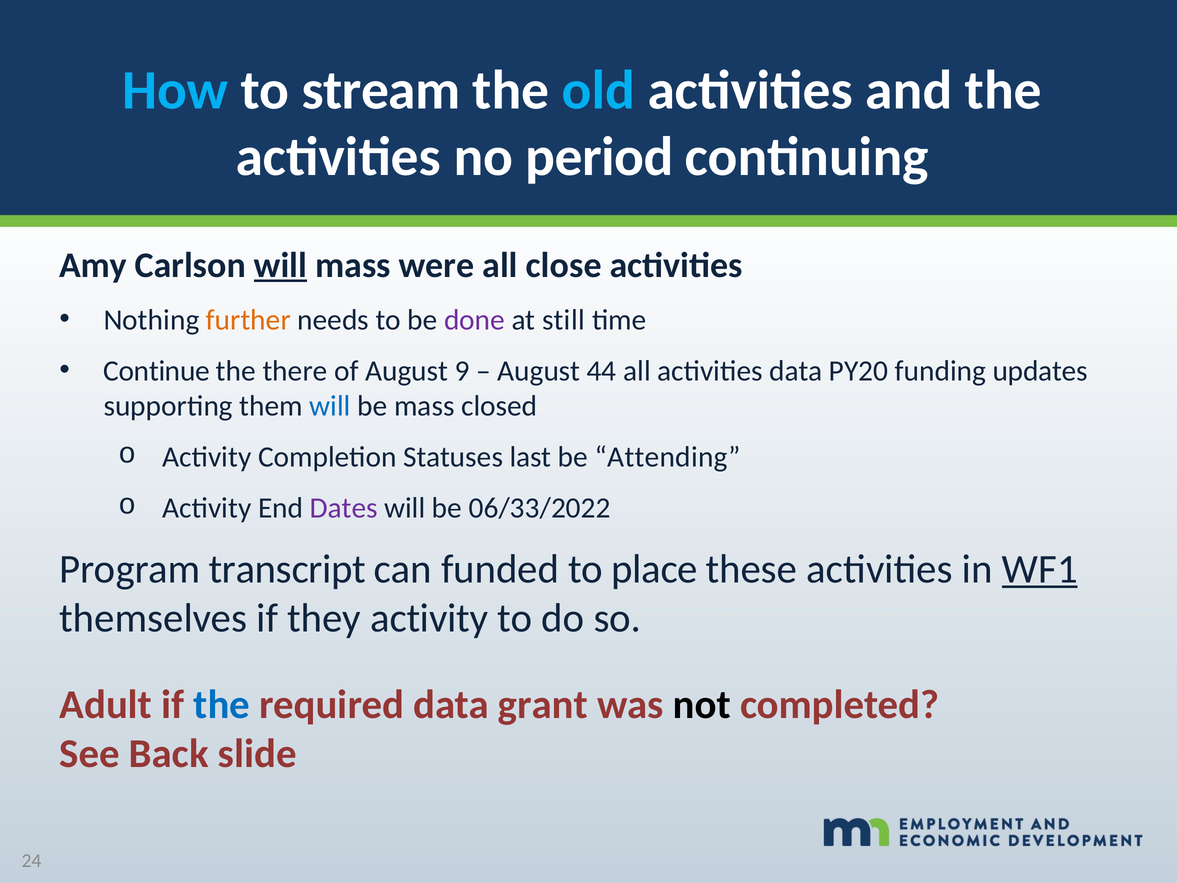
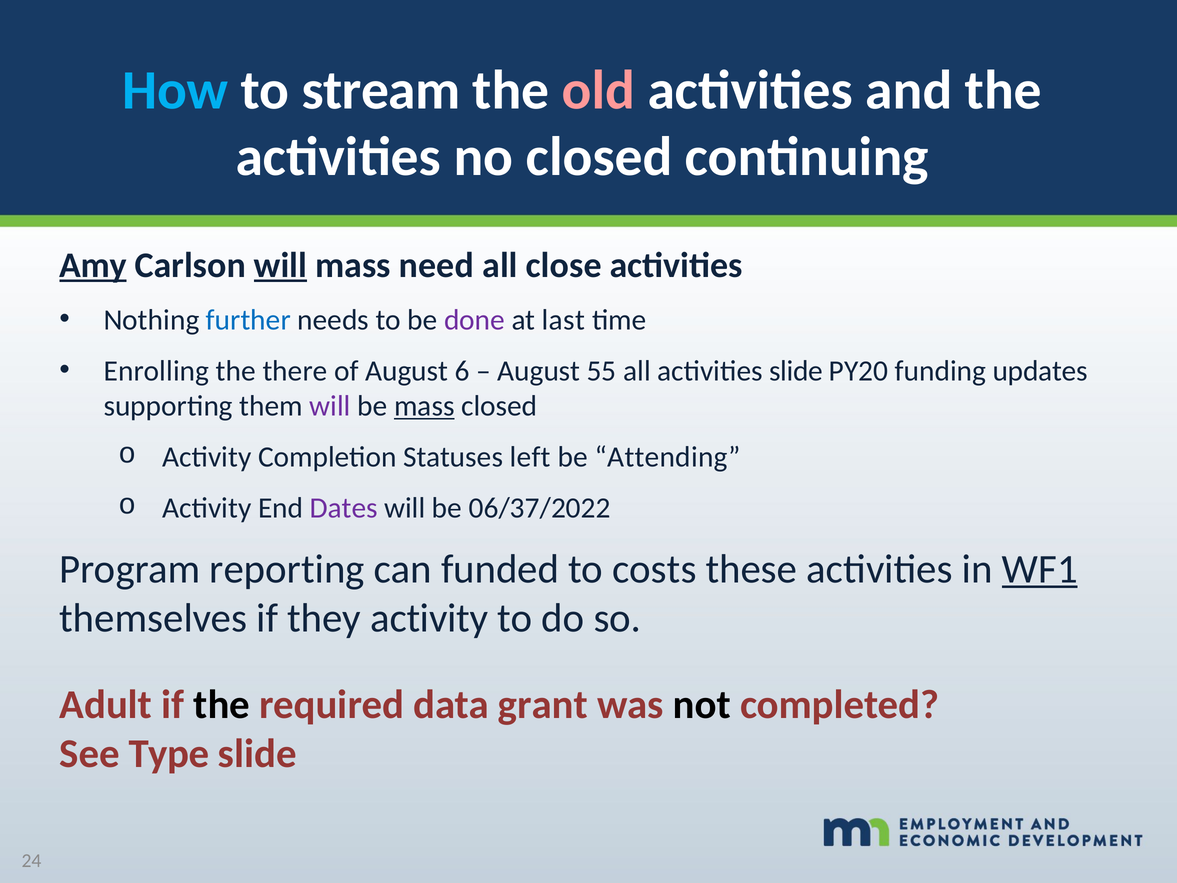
old colour: light blue -> pink (598, 90)
no period: period -> closed (599, 157)
Amy underline: none -> present (93, 265)
were: were -> need (436, 265)
further colour: orange -> blue (248, 320)
still: still -> last (563, 320)
Continue: Continue -> Enrolling (156, 371)
9: 9 -> 6 (462, 371)
44: 44 -> 55 (601, 371)
activities data: data -> slide (796, 371)
will colour: blue -> purple (330, 406)
mass underline: none -> present (424, 406)
last: last -> left (530, 457)
06/33/2022: 06/33/2022 -> 06/37/2022 (540, 508)
transcript: transcript -> reporting (287, 569)
place: place -> costs (654, 569)
the colour: blue -> black (222, 705)
Back: Back -> Type (169, 754)
